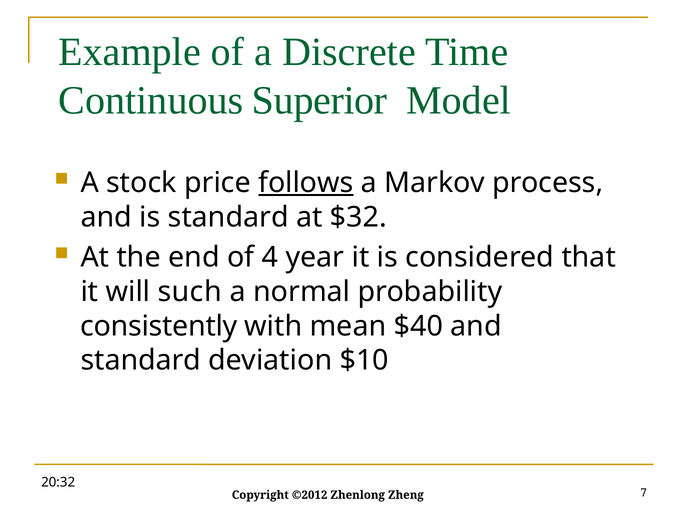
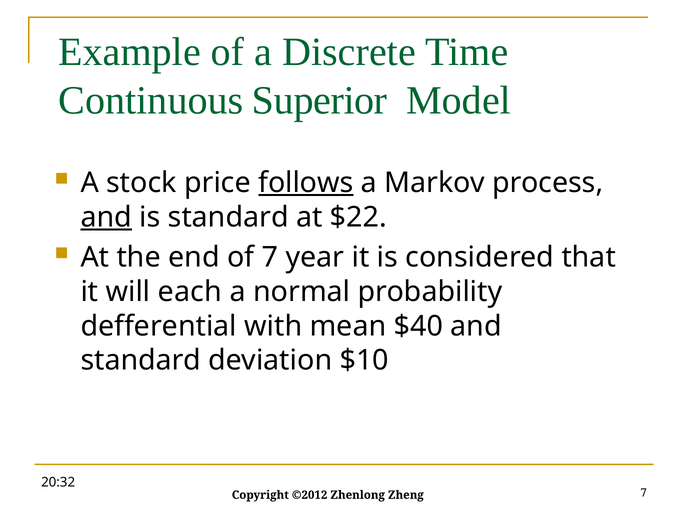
and underline: none -> present (106, 217)
$32: $32 -> $22 (358, 217)
of 4: 4 -> 7 (270, 257)
such: such -> each (190, 292)
consistently: consistently -> defferential (159, 326)
